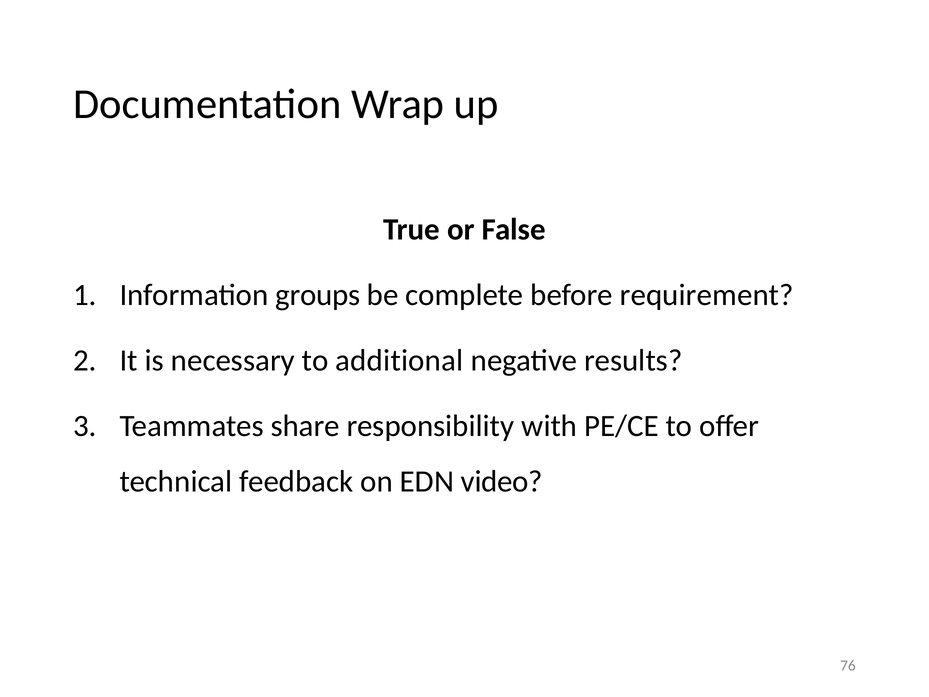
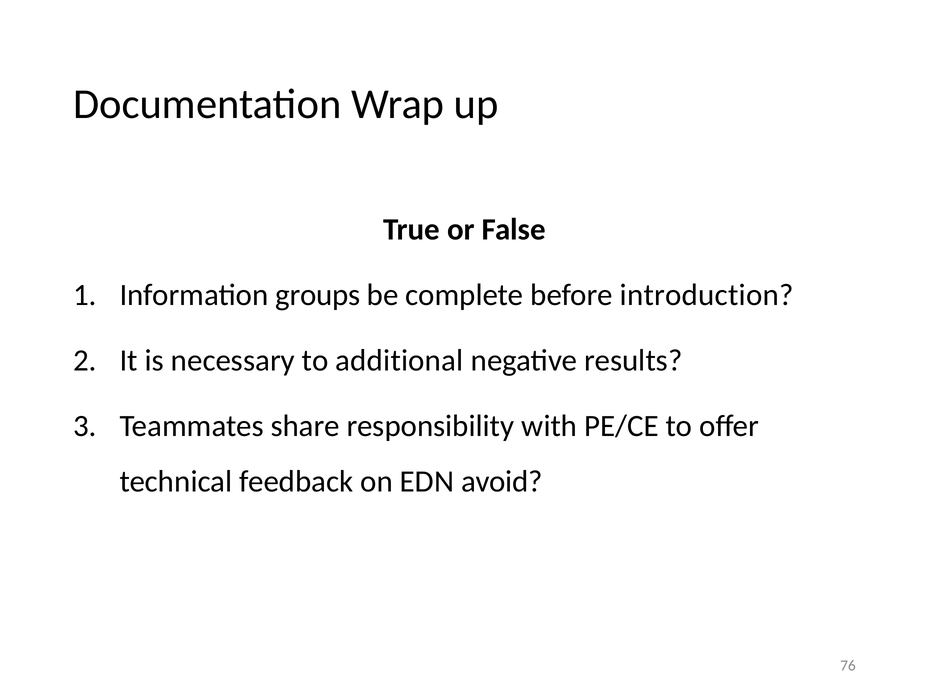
requirement: requirement -> introduction (707, 295)
video: video -> avoid (502, 481)
